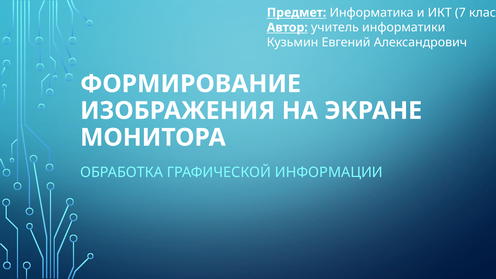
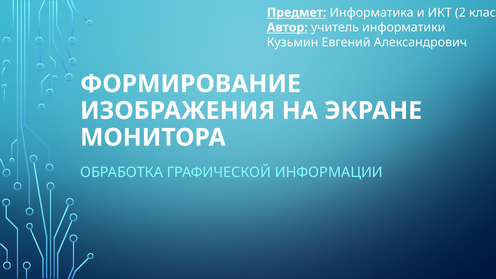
7: 7 -> 2 (460, 13)
